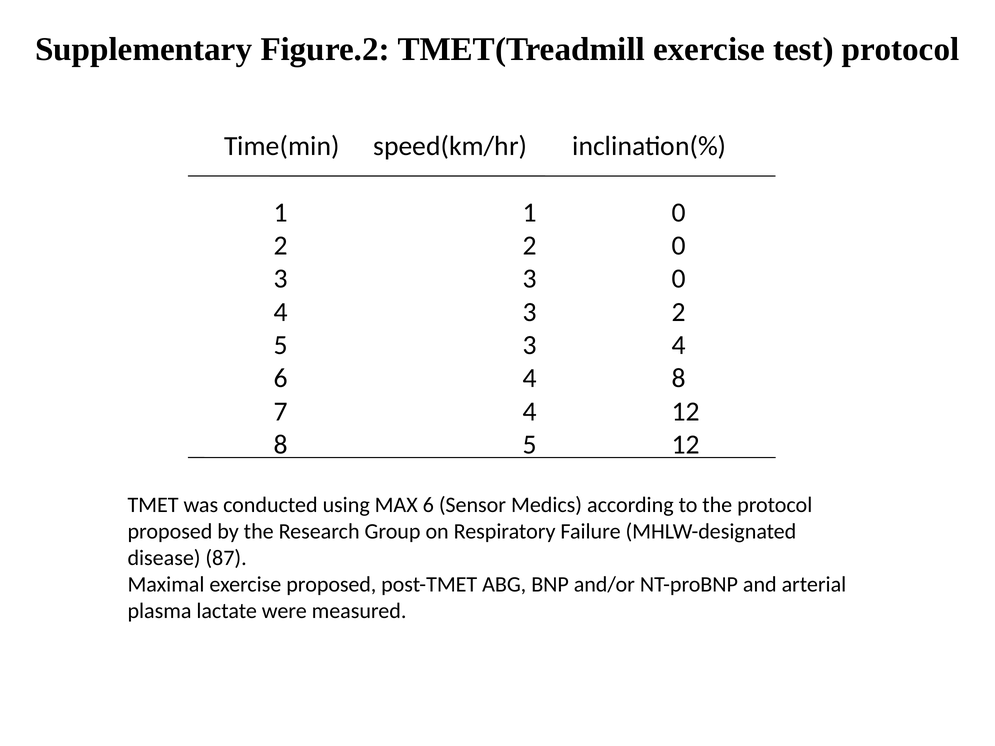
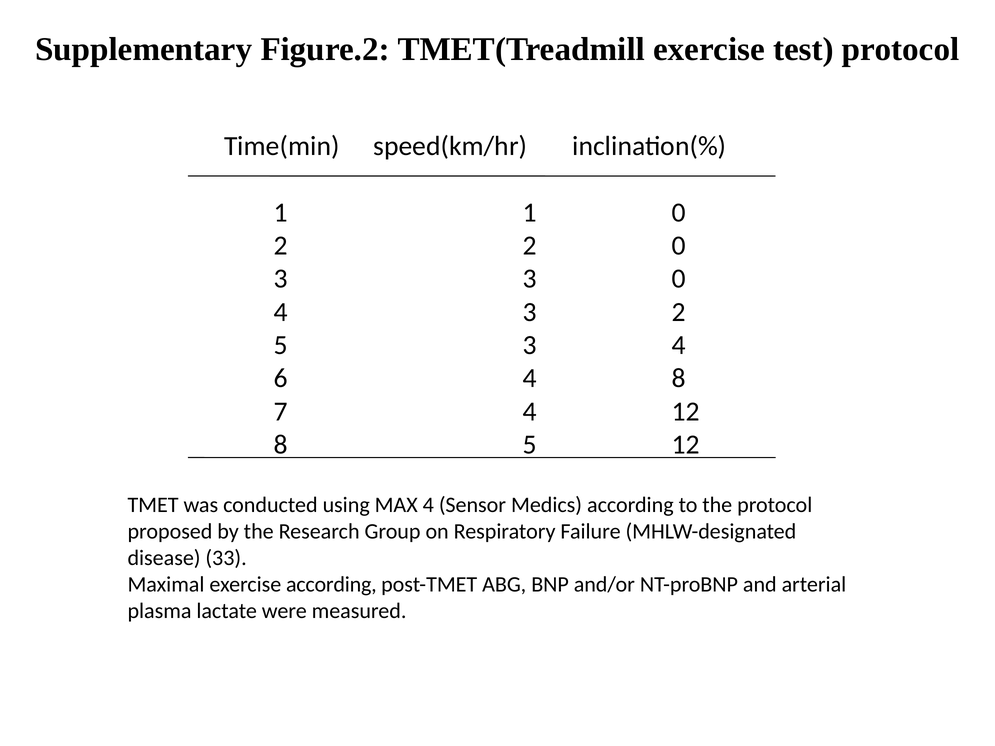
MAX 6: 6 -> 4 (428, 505)
87: 87 -> 33 (226, 558)
exercise proposed: proposed -> according (331, 585)
